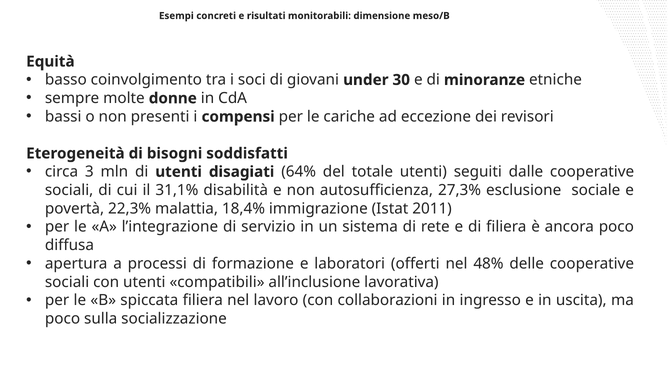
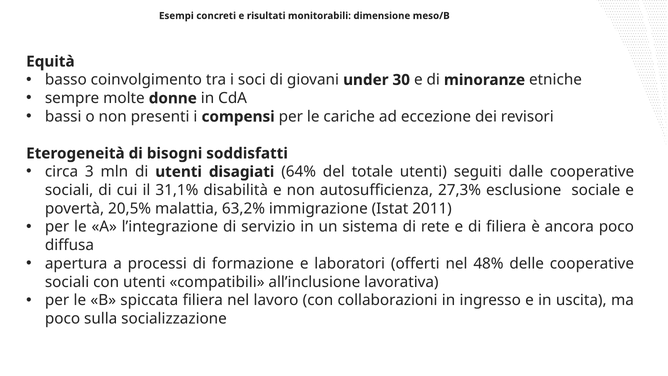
22,3%: 22,3% -> 20,5% (130, 208)
18,4%: 18,4% -> 63,2% (243, 208)
